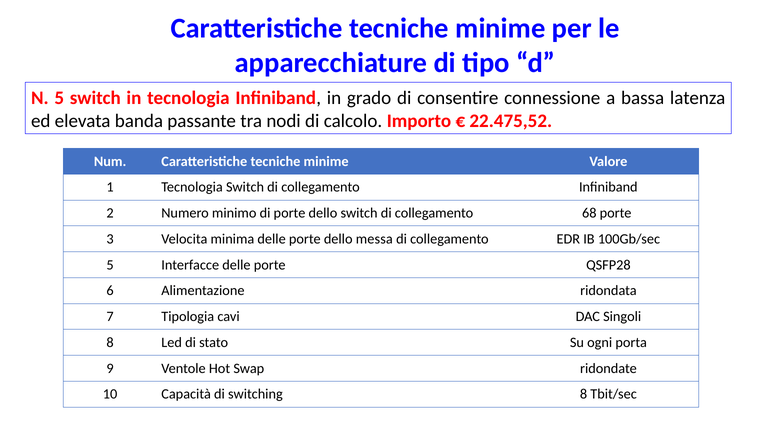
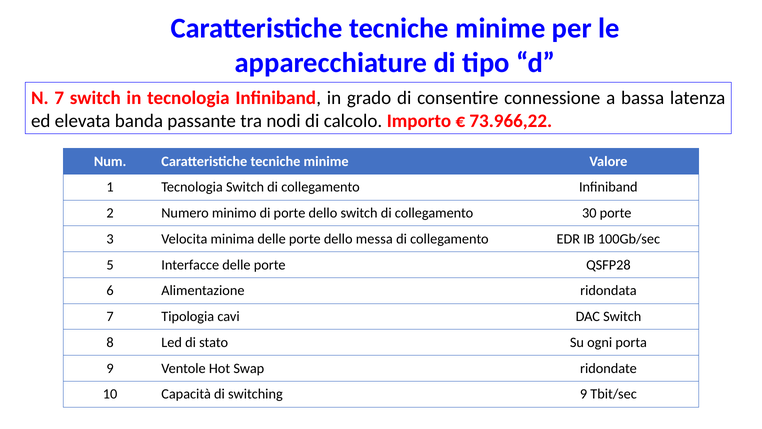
N 5: 5 -> 7 (59, 98)
22.475,52: 22.475,52 -> 73.966,22 (511, 121)
68: 68 -> 30 (589, 213)
DAC Singoli: Singoli -> Switch (622, 316)
switching 8: 8 -> 9 (584, 394)
